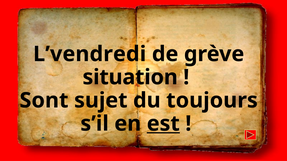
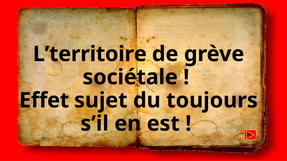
L’vendredi: L’vendredi -> L’territoire (90, 54)
situation: situation -> sociétale (130, 77)
Sont: Sont -> Effet (44, 101)
est underline: present -> none (163, 124)
